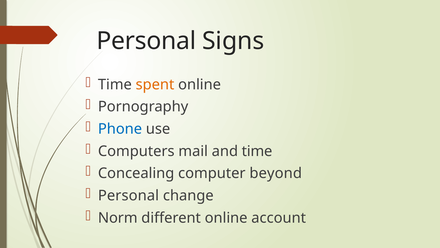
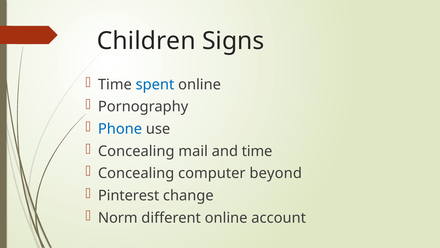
Personal: Personal -> Children (146, 41)
spent colour: orange -> blue (155, 84)
Computers: Computers -> Concealing (136, 151)
Personal: Personal -> Pinterest (129, 195)
